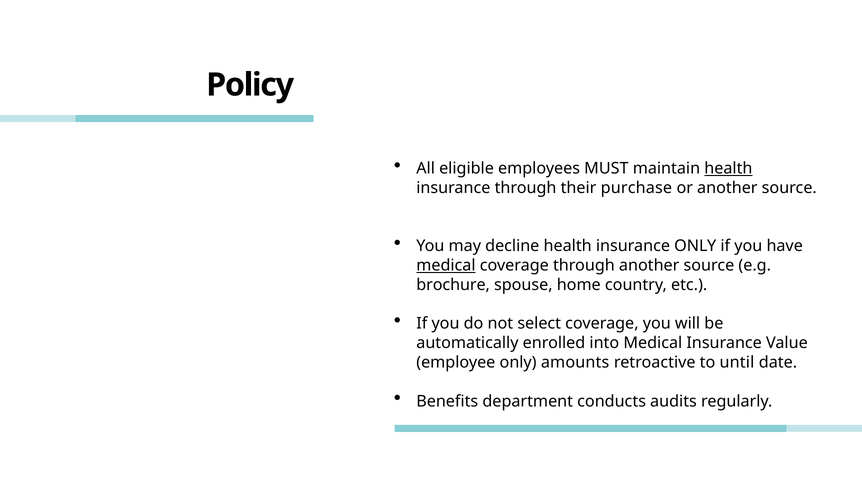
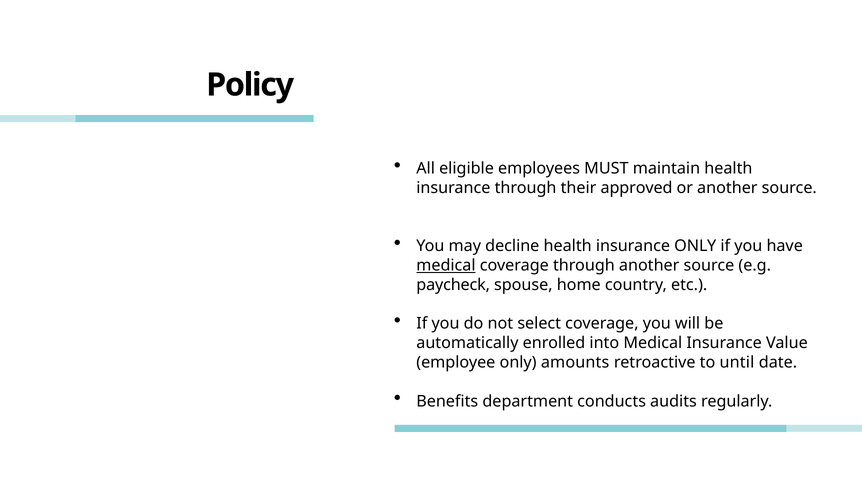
health underline: present -> none (728, 168)
purchase: purchase -> approved (637, 188)
brochure: brochure -> paycheck (453, 285)
